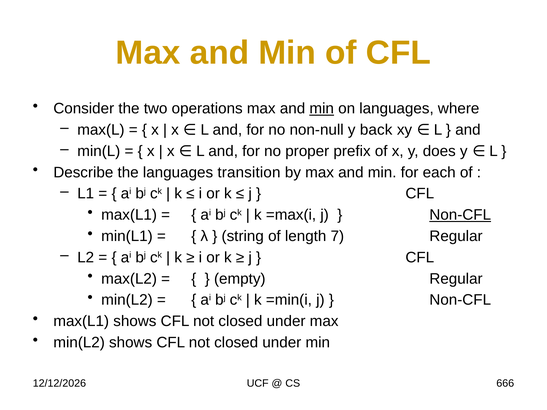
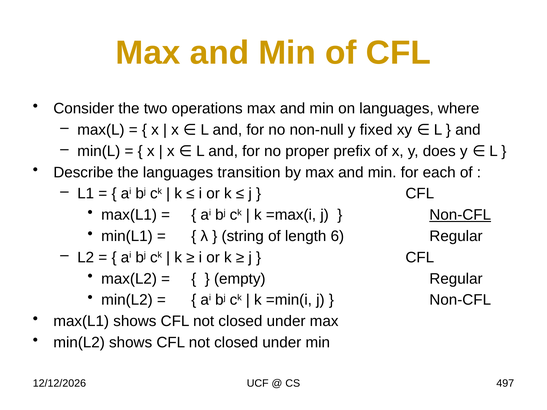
min underline: present -> none (322, 109)
back: back -> fixed (376, 130)
7: 7 -> 6 (337, 236)
666: 666 -> 497 (505, 383)
